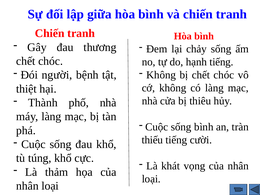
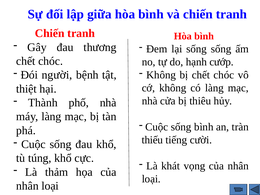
lại chảy: chảy -> sống (197, 49)
hạnh tiếng: tiếng -> cướp (221, 62)
